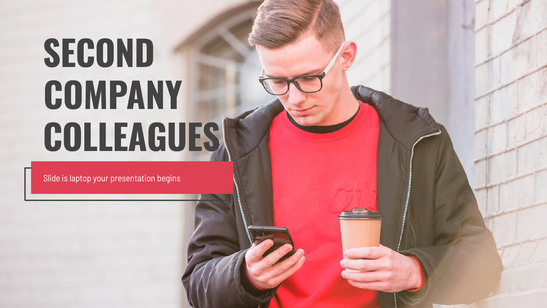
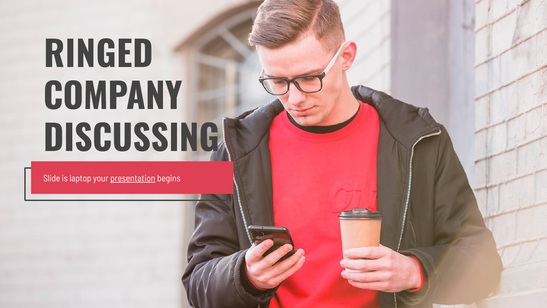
SECOND: SECOND -> RINGED (98, 55)
COLLEAGUES: COLLEAGUES -> DISCUSSING (131, 139)
presentation underline: none -> present (133, 178)
